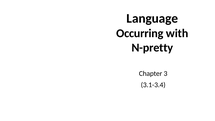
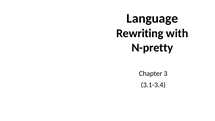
Occurring: Occurring -> Rewriting (140, 33)
